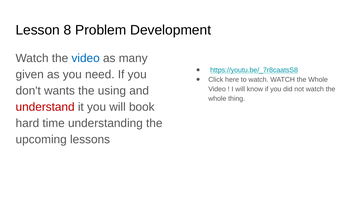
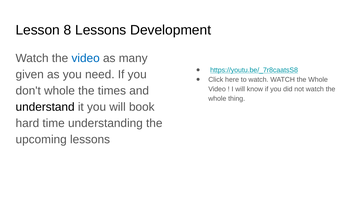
8 Problem: Problem -> Lessons (101, 30)
don't wants: wants -> whole (59, 91)
using: using -> times (112, 91)
understand colour: red -> black (45, 107)
